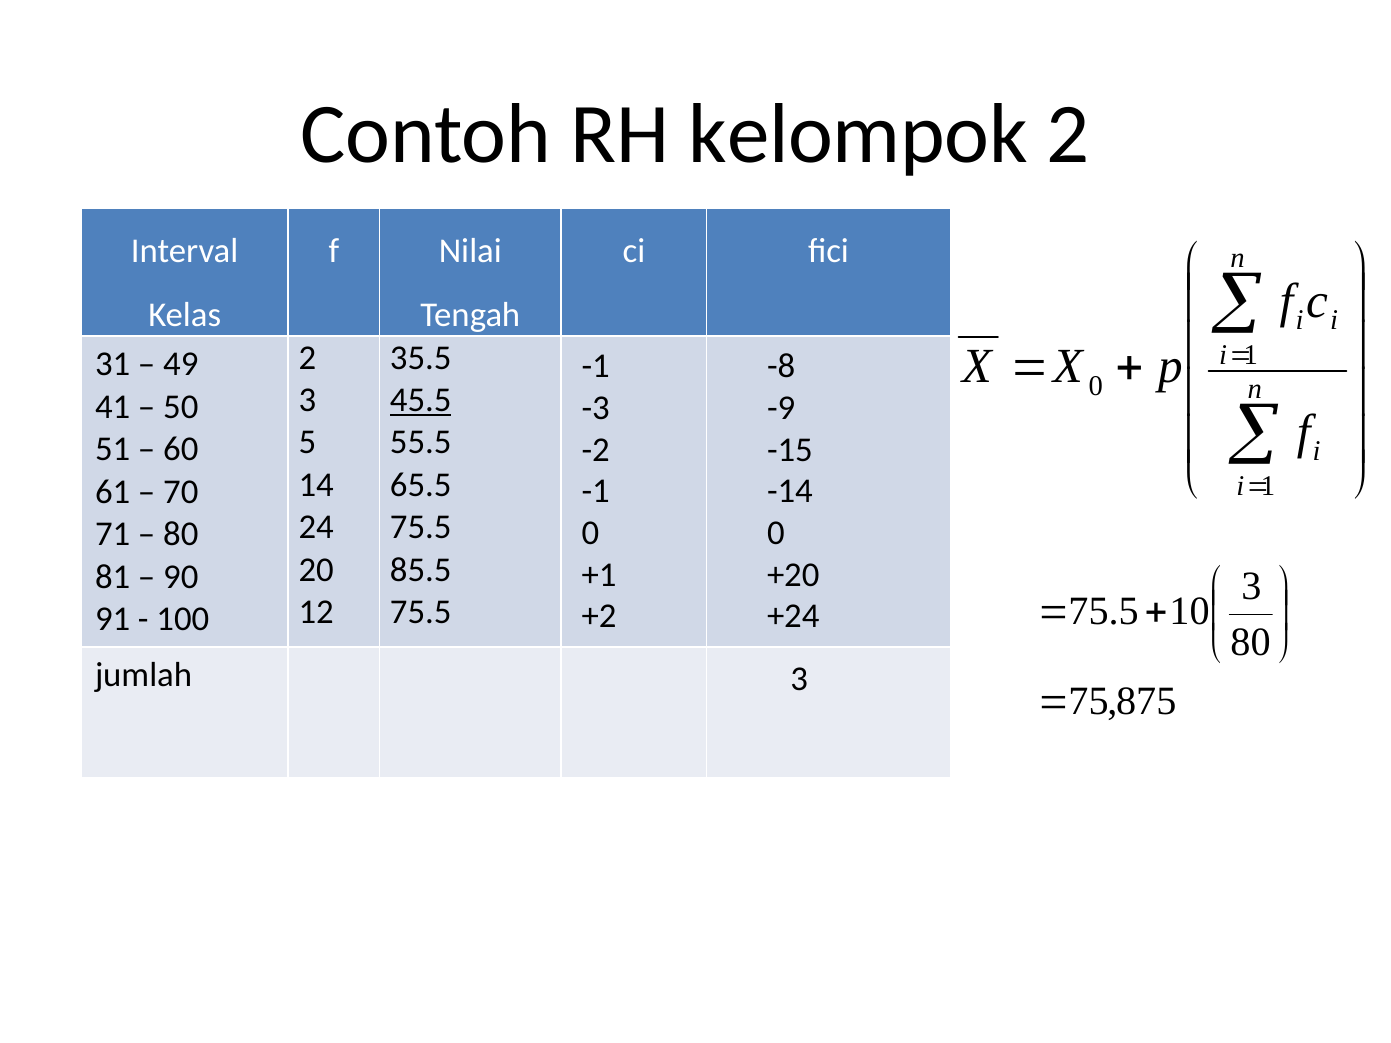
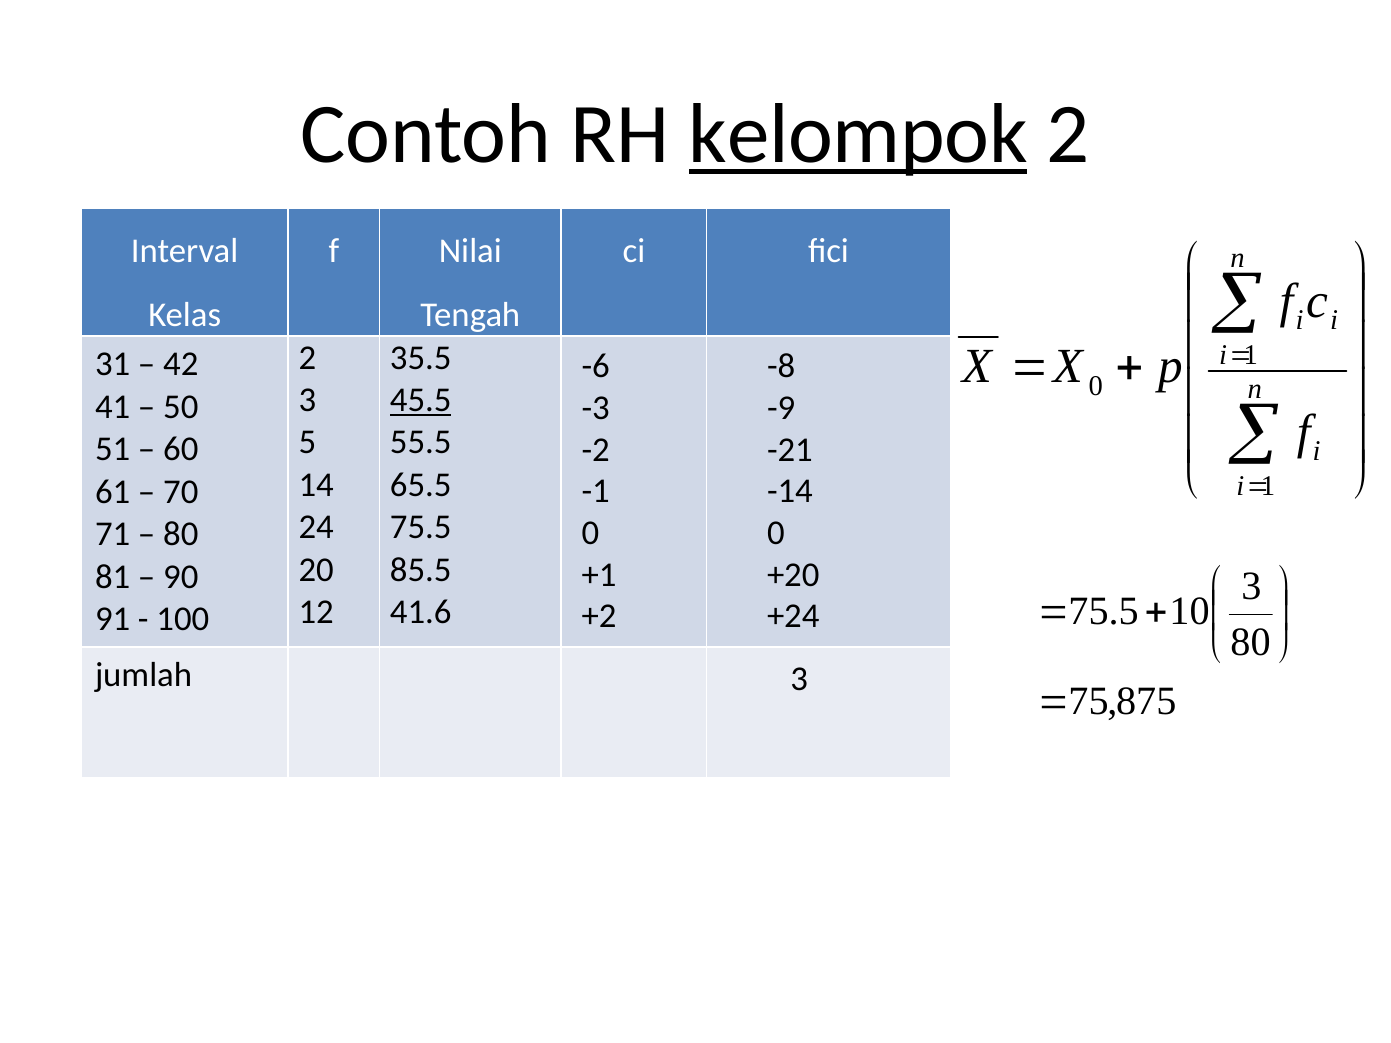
kelompok underline: none -> present (858, 135)
49: 49 -> 42 (181, 365)
-1: -1 -> -6 (596, 366)
-15: -15 -> -21 (790, 450)
75.5: 75.5 -> 41.6 (421, 612)
